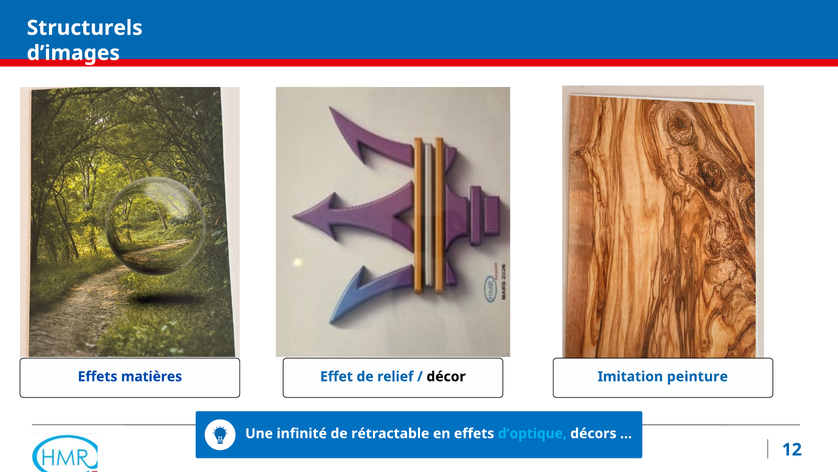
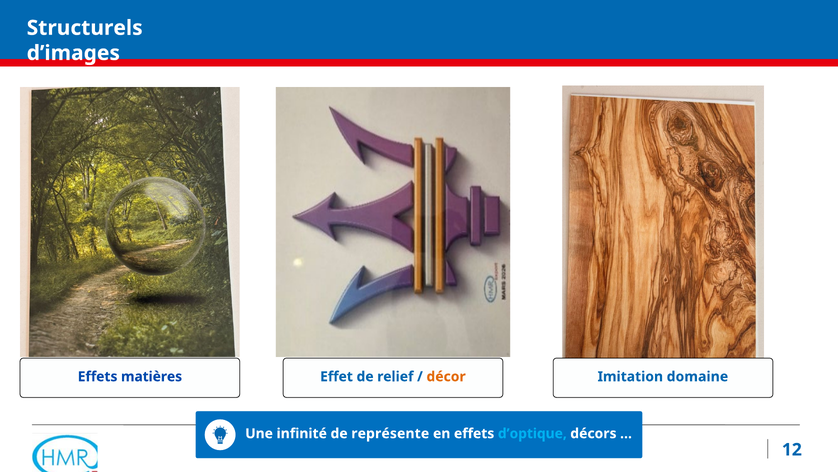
décor colour: black -> orange (446, 376)
peinture: peinture -> domaine (697, 376)
rétractable: rétractable -> représente (390, 433)
